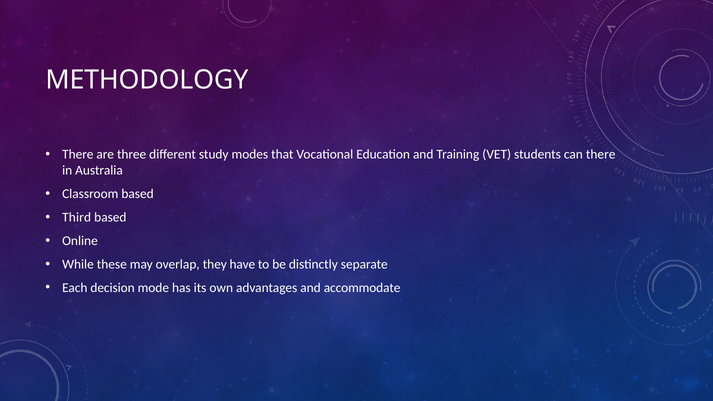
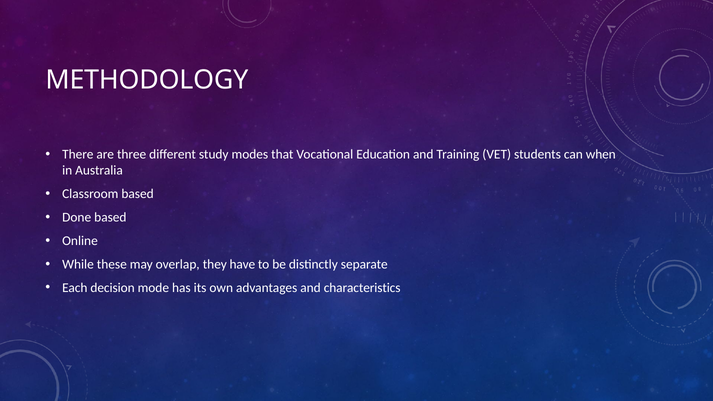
can there: there -> when (601, 154)
Third: Third -> Done (77, 217)
accommodate: accommodate -> characteristics (362, 288)
